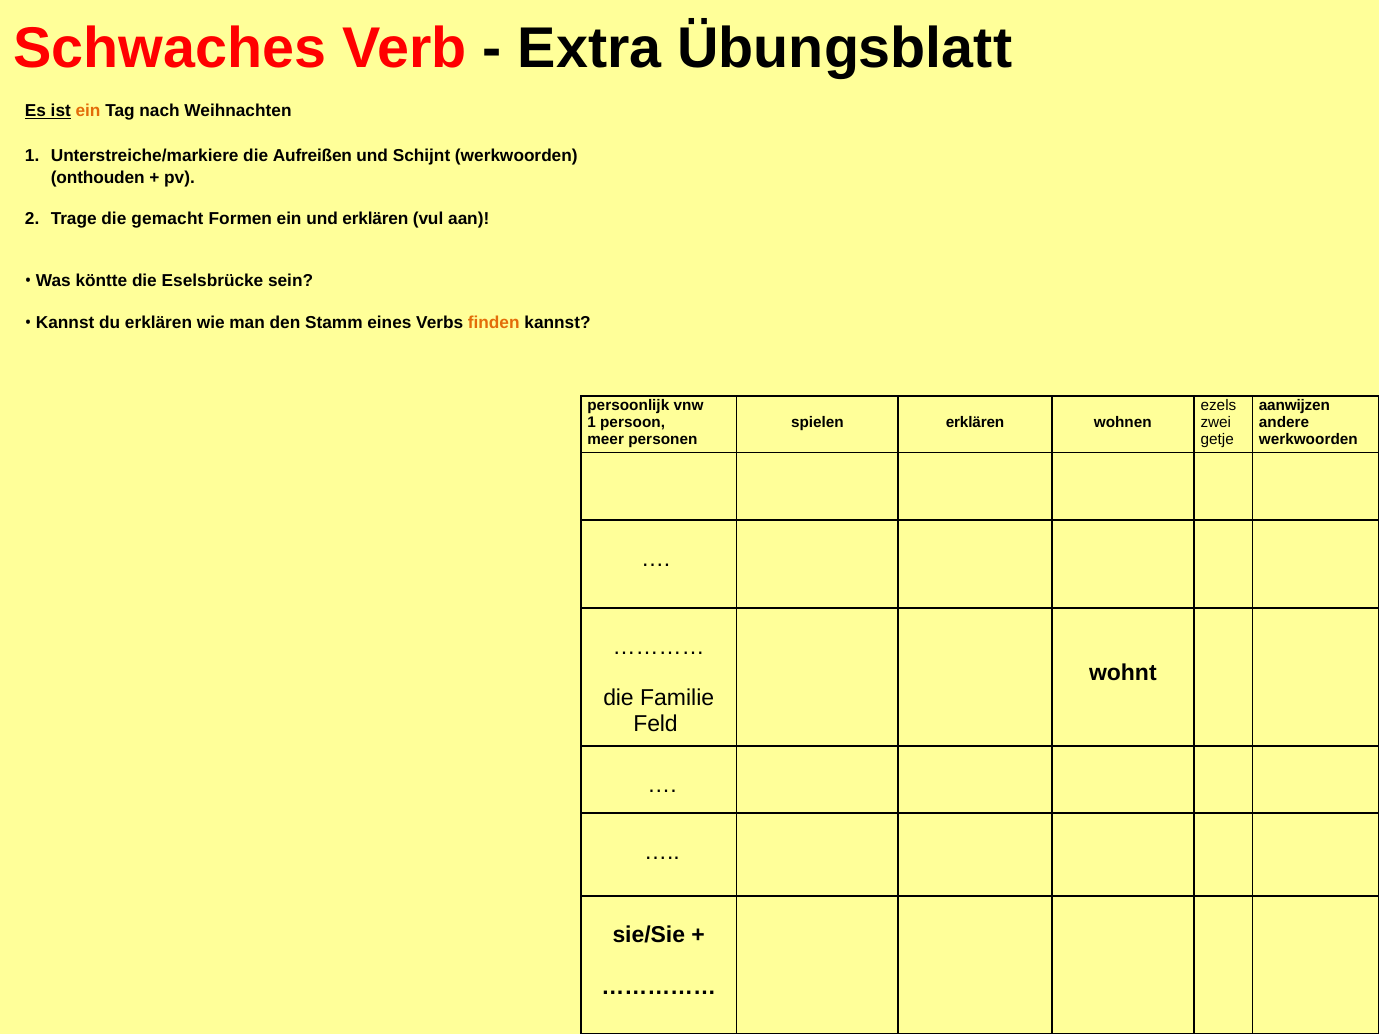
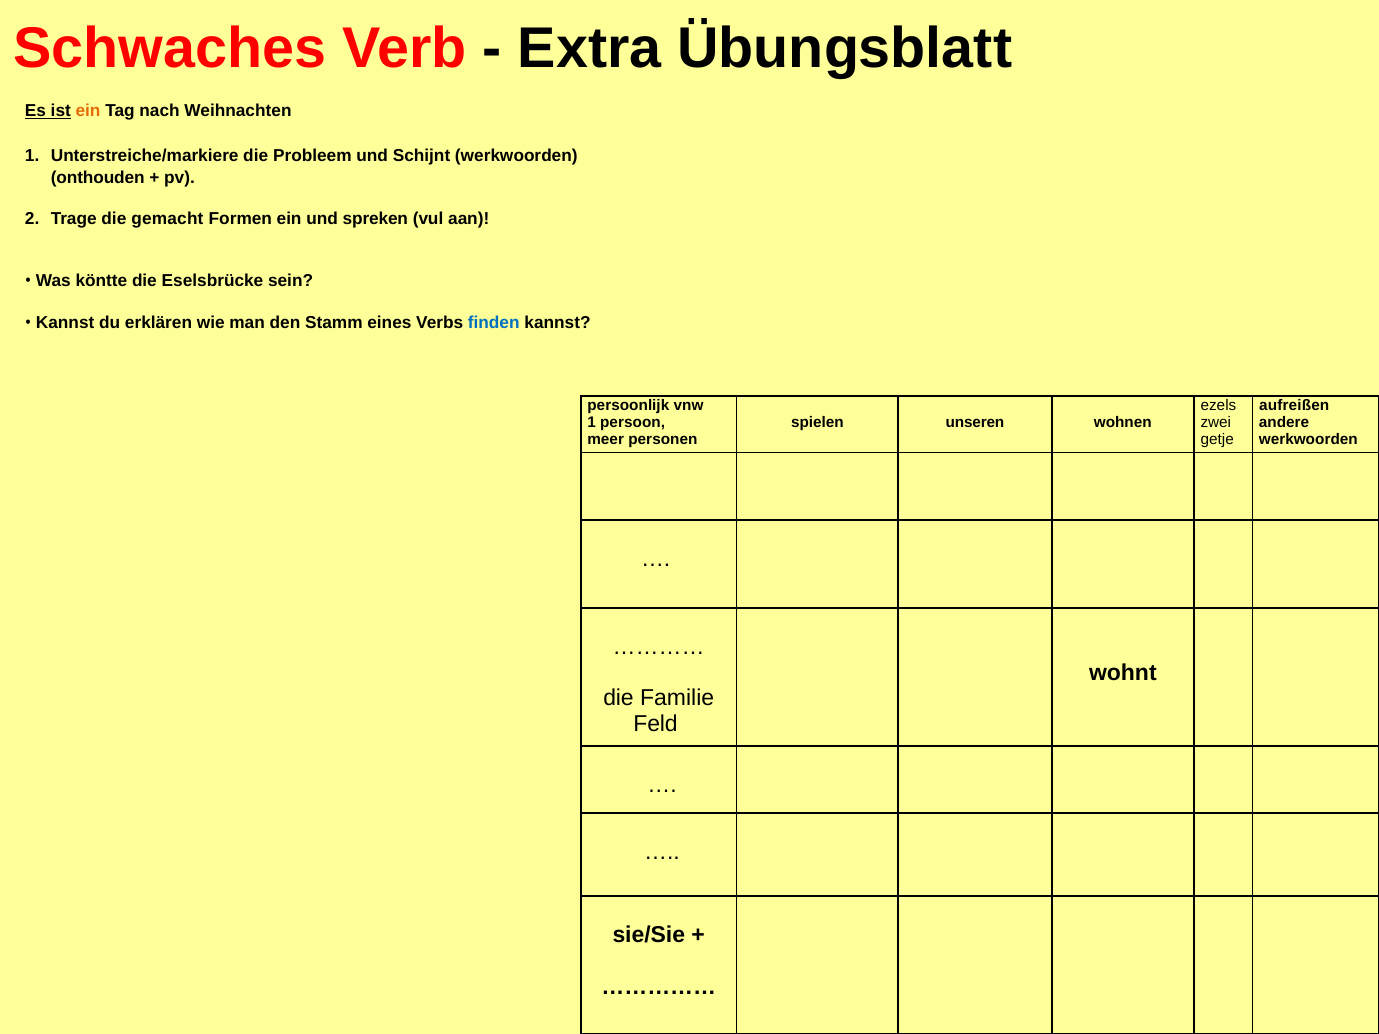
Aufreißen: Aufreißen -> Probleem (312, 155)
und erklären: erklären -> spreken (375, 219)
finden colour: orange -> blue (494, 323)
aanwijzen: aanwijzen -> aufreißen (1294, 405)
spielen erklären: erklären -> unseren (975, 422)
